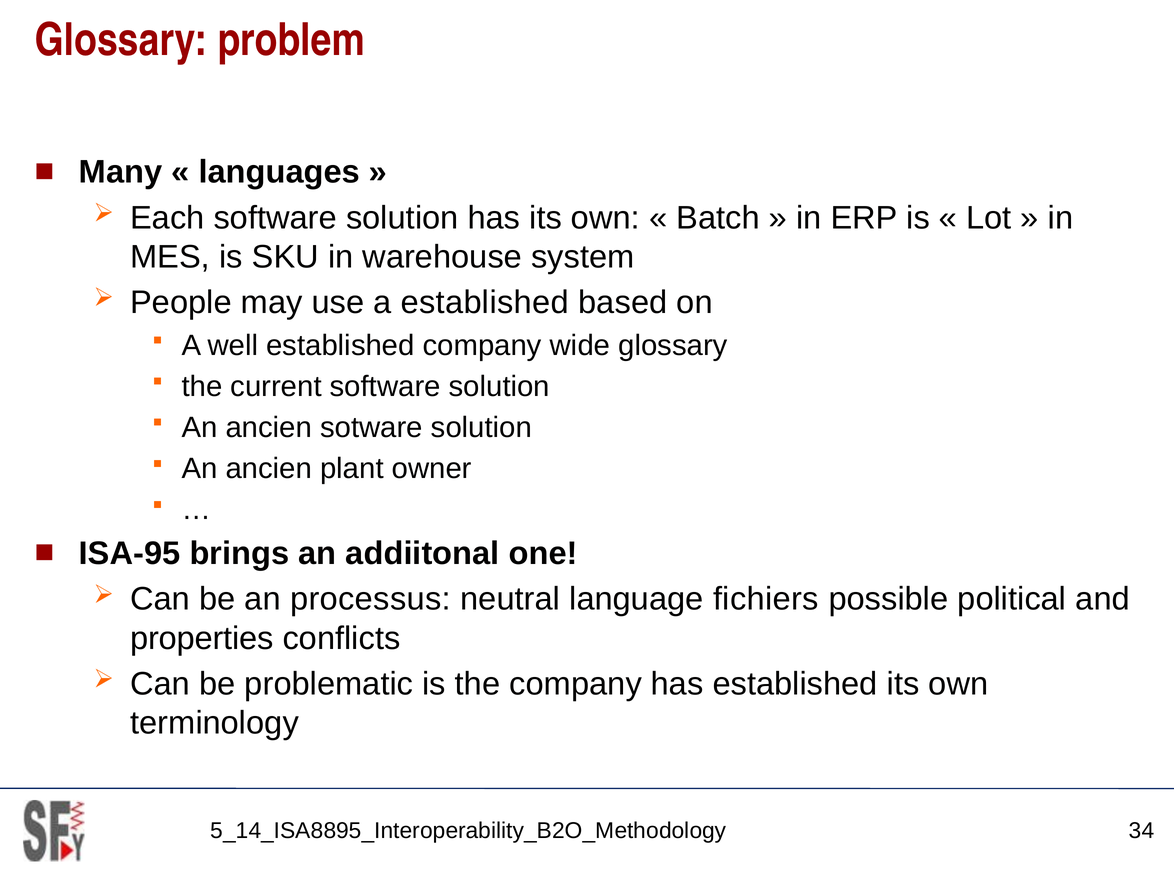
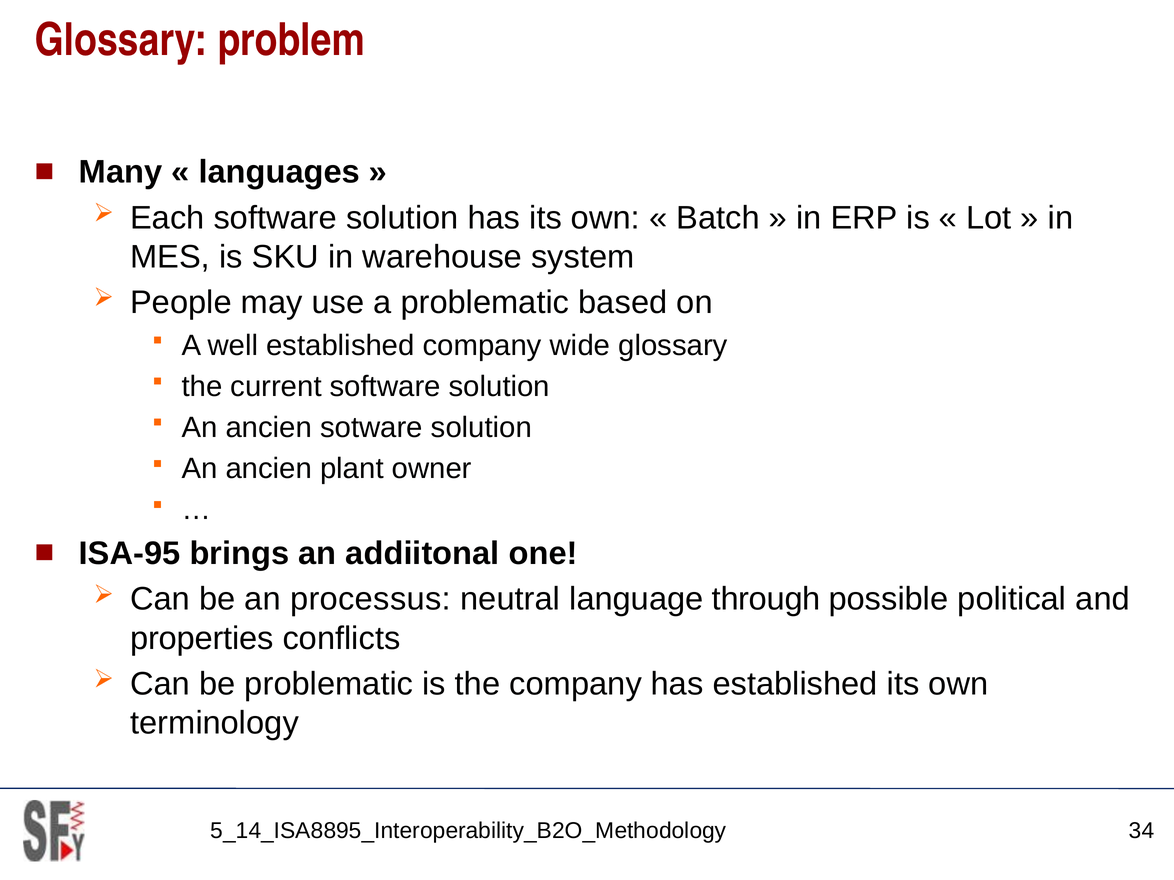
a established: established -> problematic (485, 303)
fichiers: fichiers -> through (766, 600)
